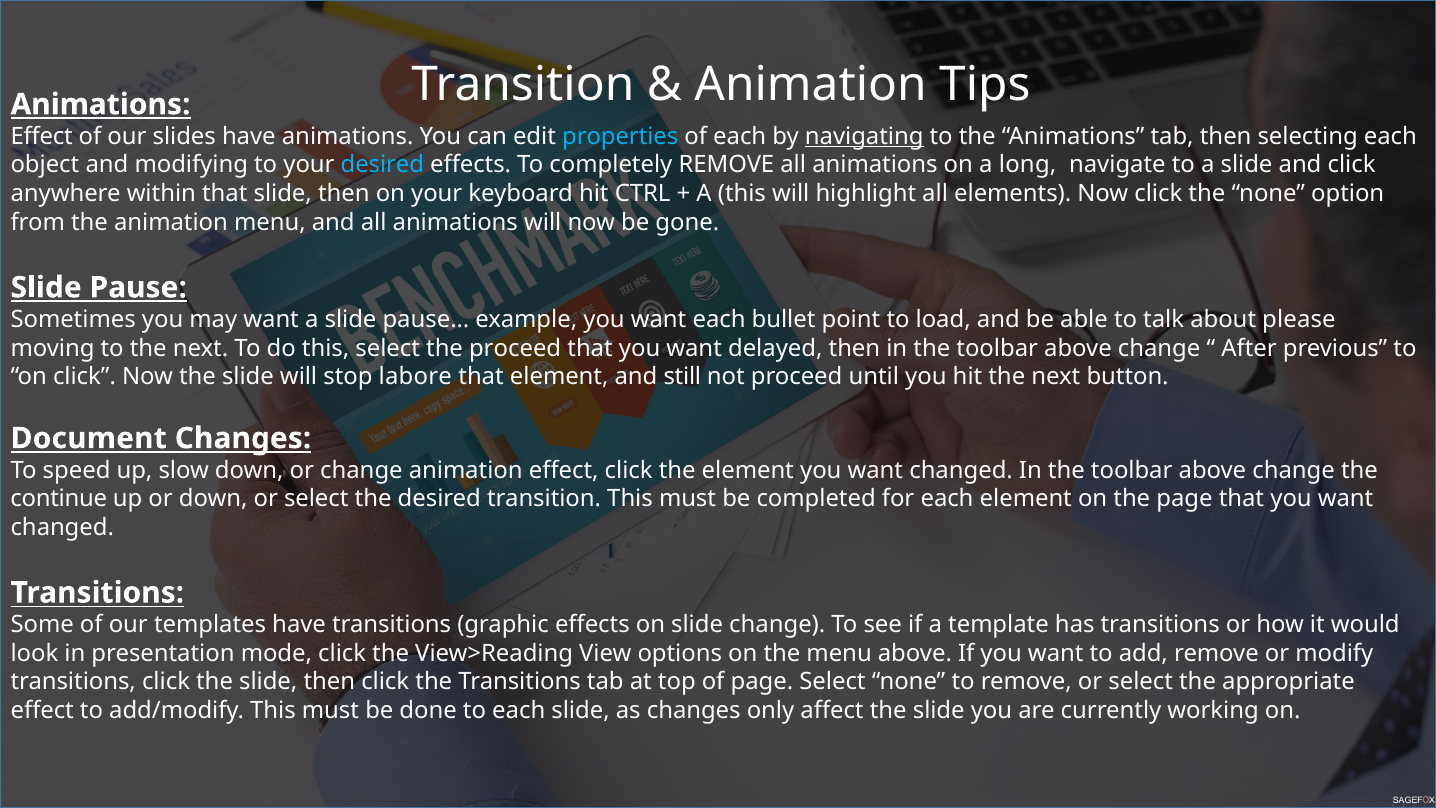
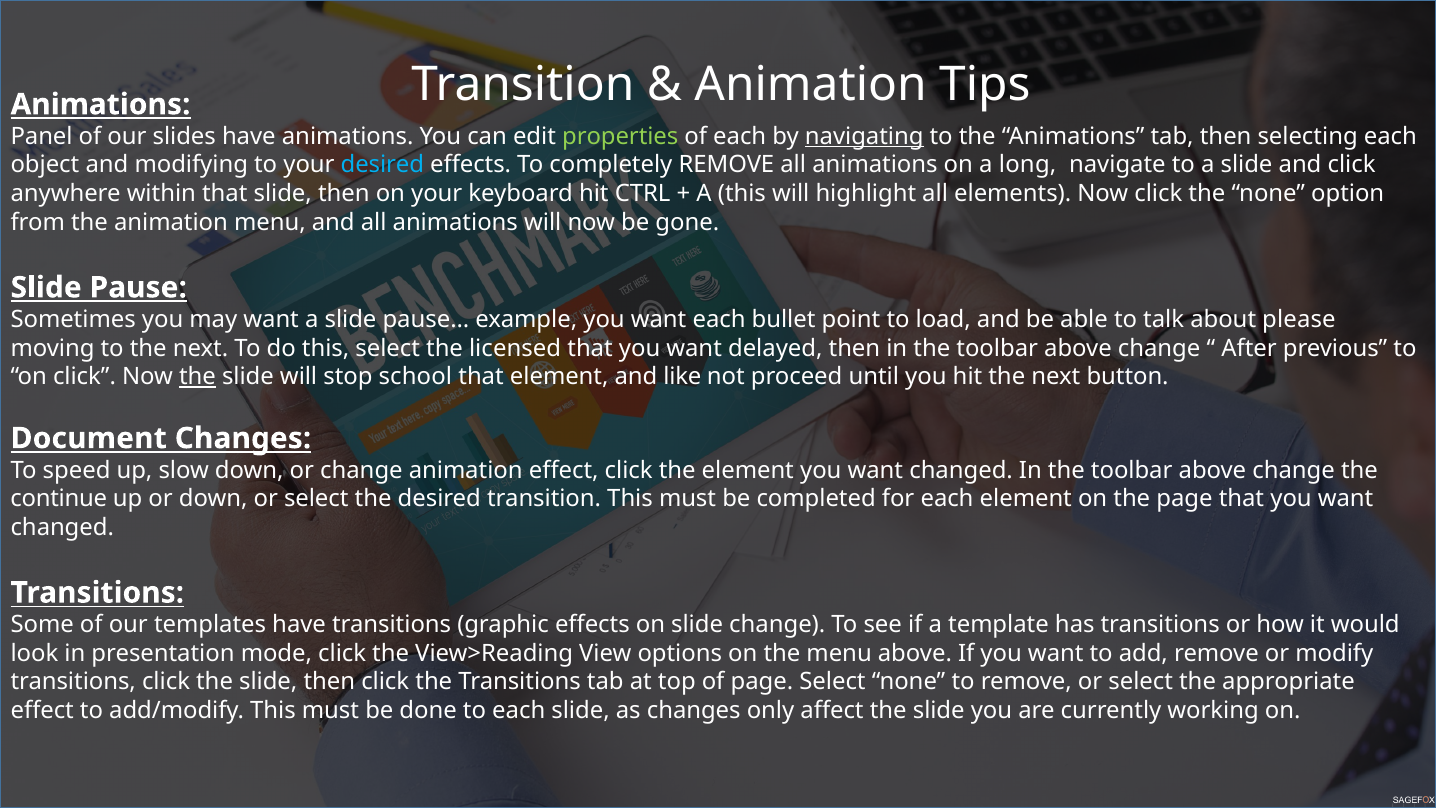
Effect: Effect -> Panel (42, 136)
properties colour: light blue -> light green (620, 136)
the proceed: proceed -> licensed (515, 348)
the underline: none -> present (197, 377)
labore: labore -> school (415, 377)
still: still -> like (682, 377)
